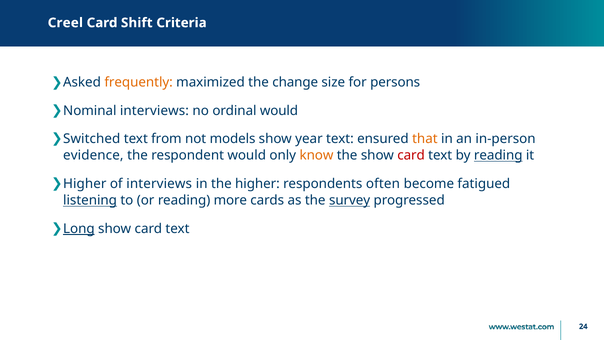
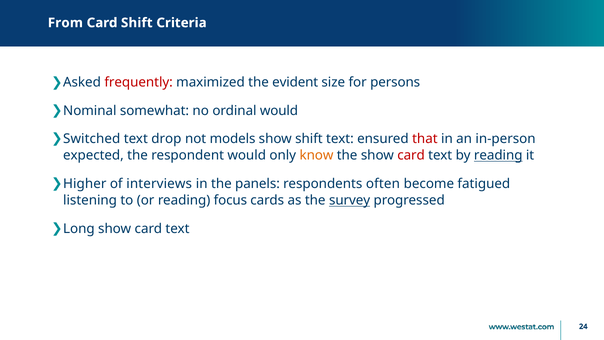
Creel: Creel -> From (65, 23)
frequently colour: orange -> red (139, 82)
change: change -> evident (295, 82)
Nominal interviews: interviews -> somewhat (154, 111)
from: from -> drop (166, 139)
show year: year -> shift (309, 139)
that colour: orange -> red (425, 139)
evidence: evidence -> expected (93, 155)
the higher: higher -> panels (257, 184)
listening underline: present -> none (90, 200)
more: more -> focus (230, 200)
Long underline: present -> none (79, 228)
